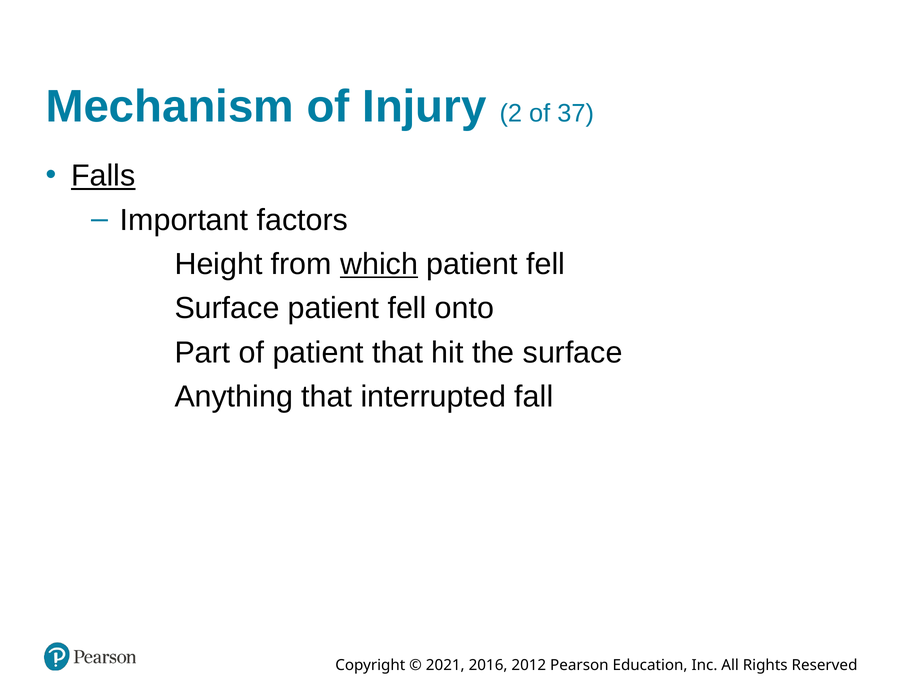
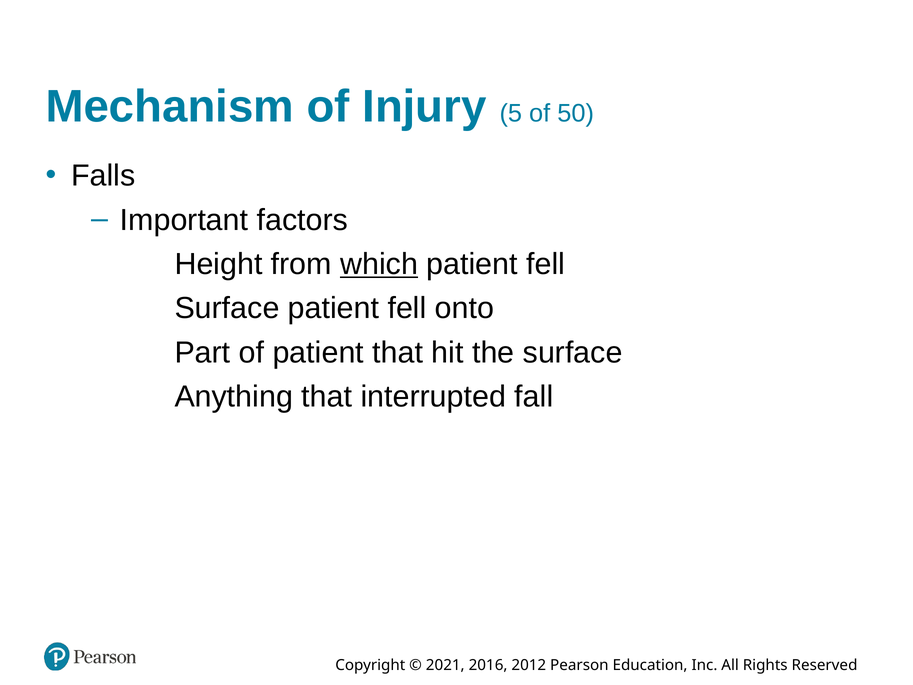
2: 2 -> 5 (511, 114)
37: 37 -> 50 (576, 114)
Falls underline: present -> none (103, 176)
